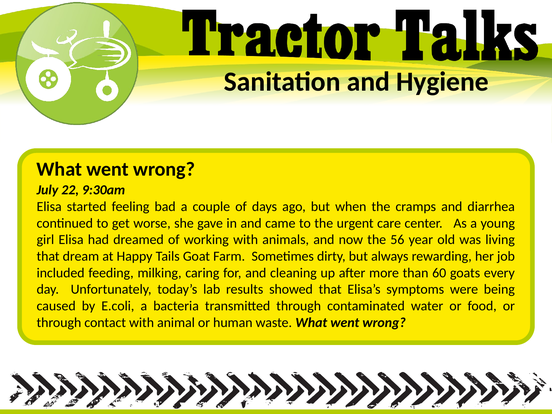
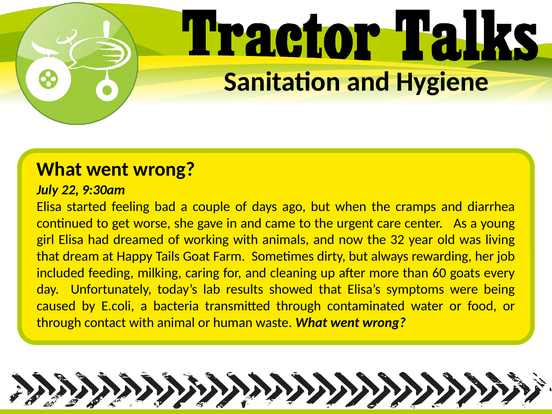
56: 56 -> 32 (397, 240)
